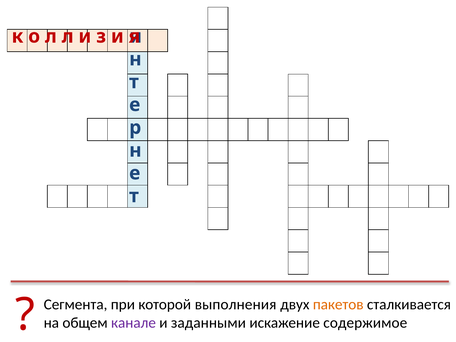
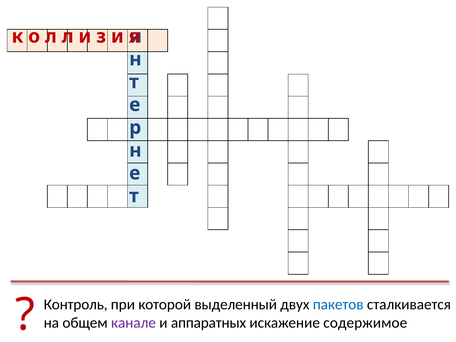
Сегмента: Сегмента -> Контроль (76, 305)
выполнения: выполнения -> выделенный (236, 305)
пакетов colour: orange -> blue (338, 305)
заданными: заданными -> аппаратных (209, 323)
